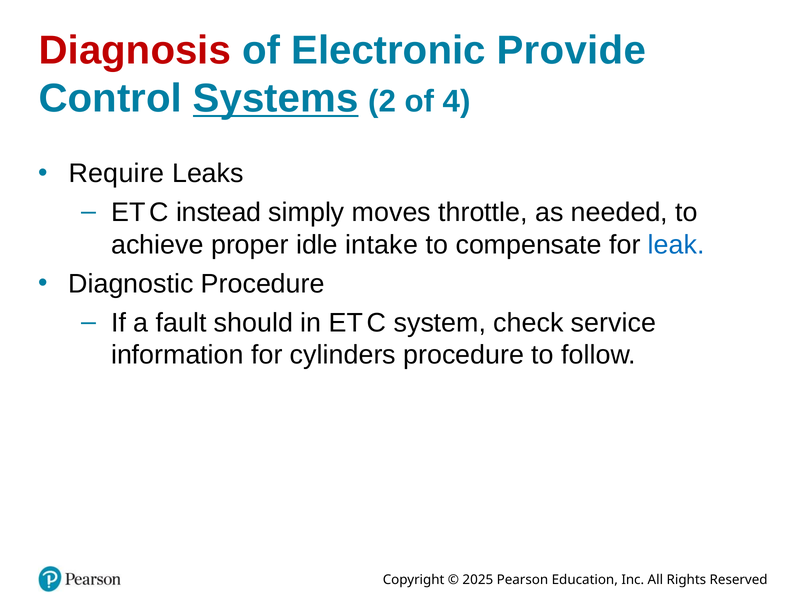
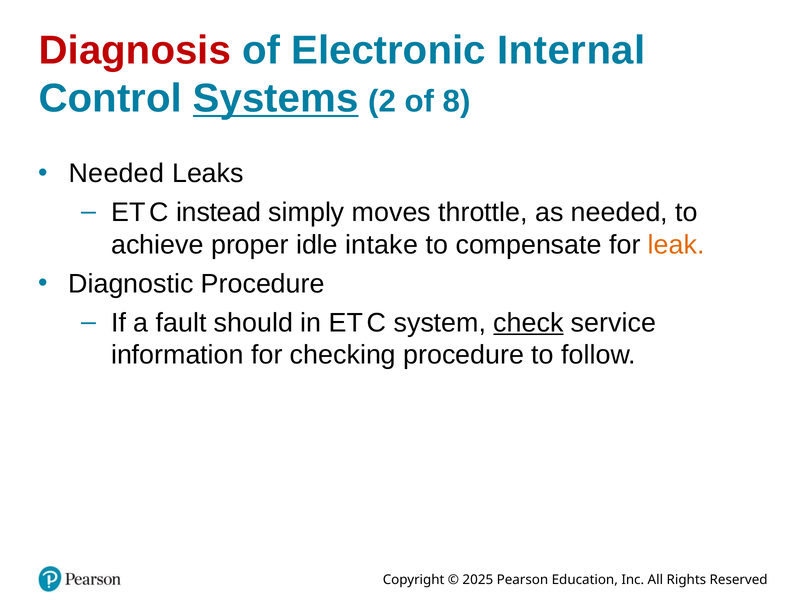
Provide: Provide -> Internal (571, 50)
4: 4 -> 8 (457, 102)
Require: Require -> Needed (116, 174)
leak colour: blue -> orange (676, 245)
check underline: none -> present (528, 323)
cylinders: cylinders -> checking (343, 355)
